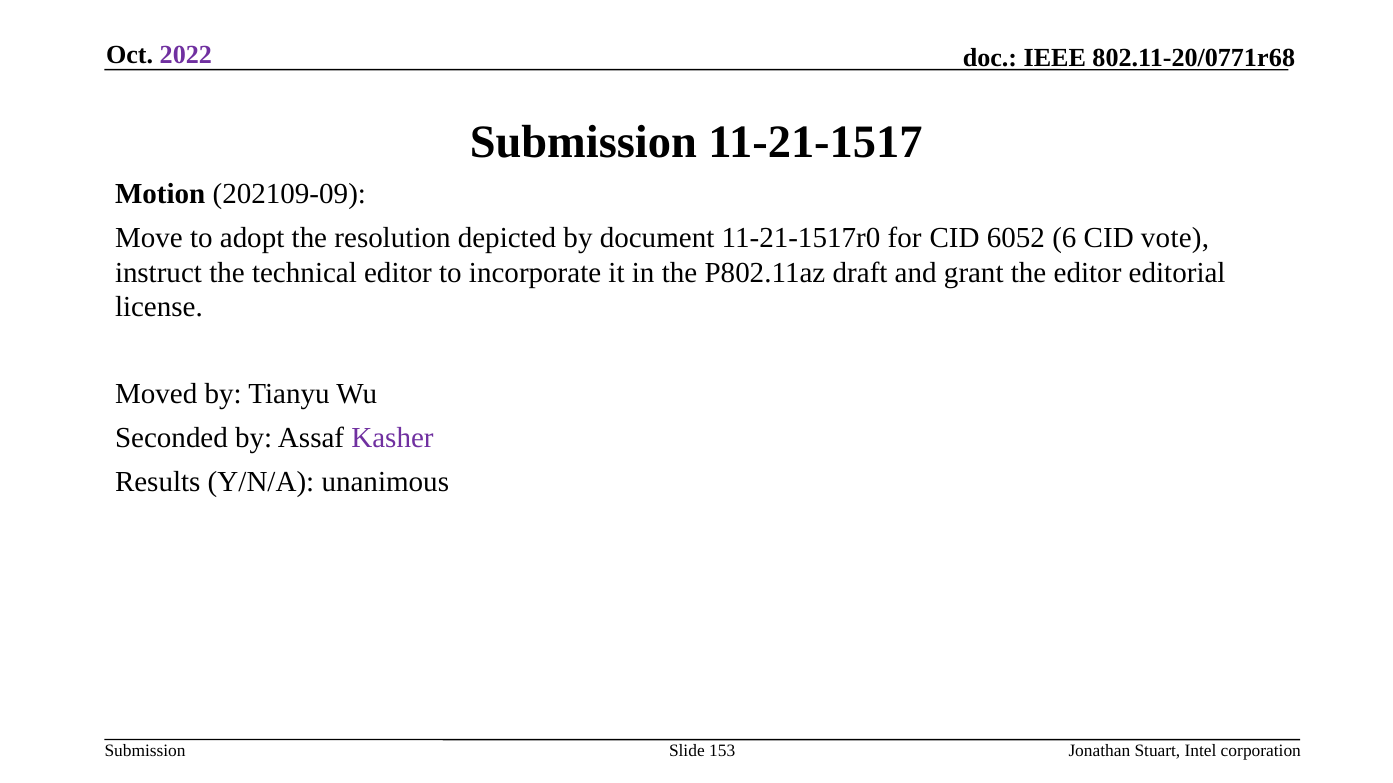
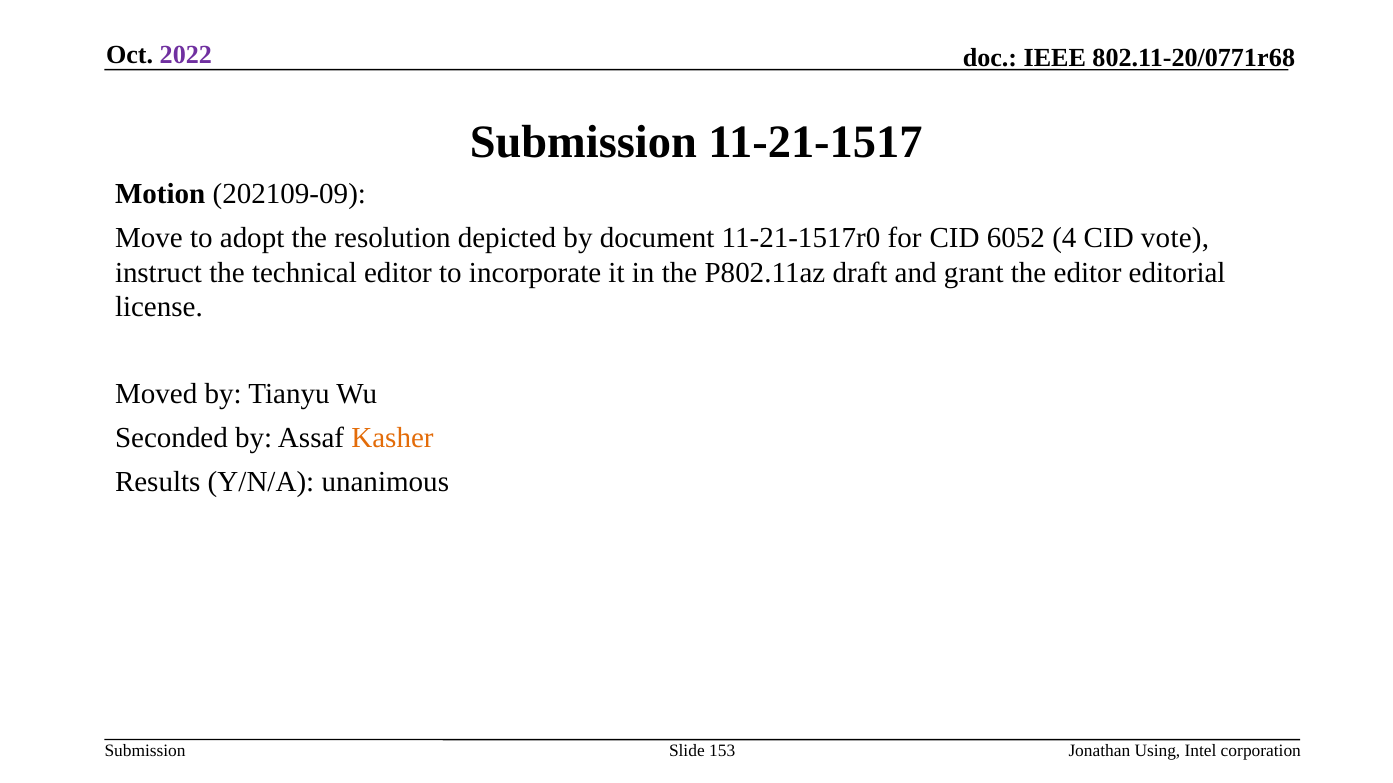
6: 6 -> 4 (1064, 238)
Kasher colour: purple -> orange (392, 438)
Stuart: Stuart -> Using (1157, 751)
